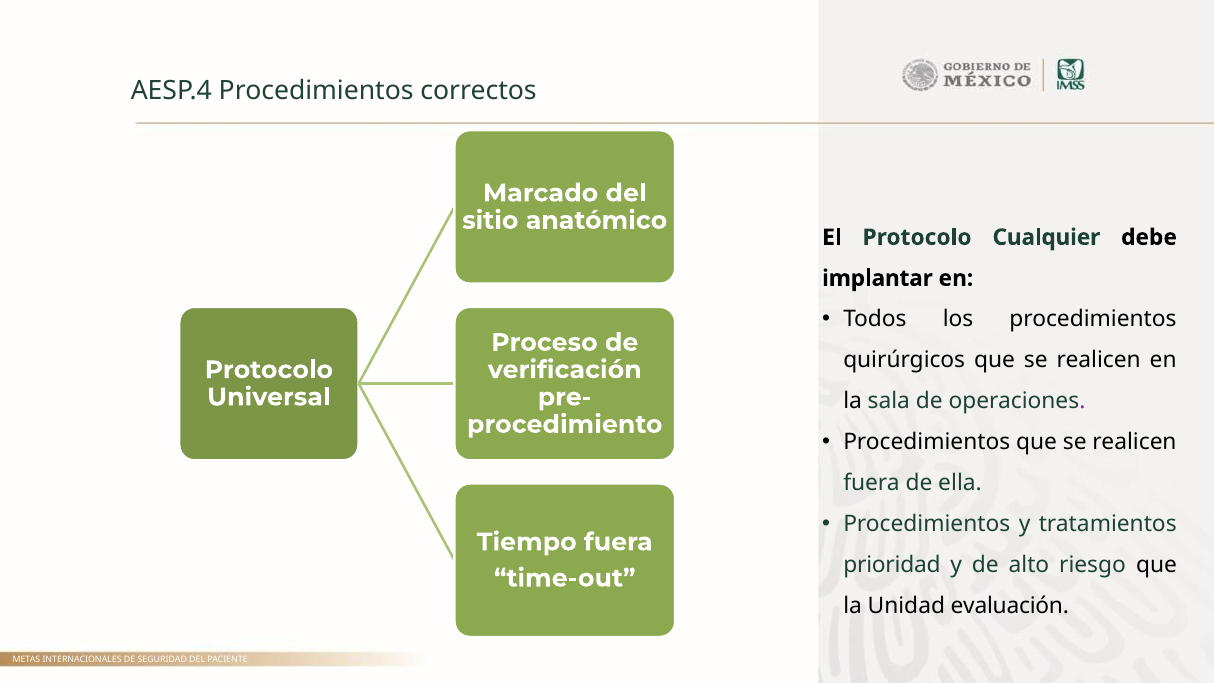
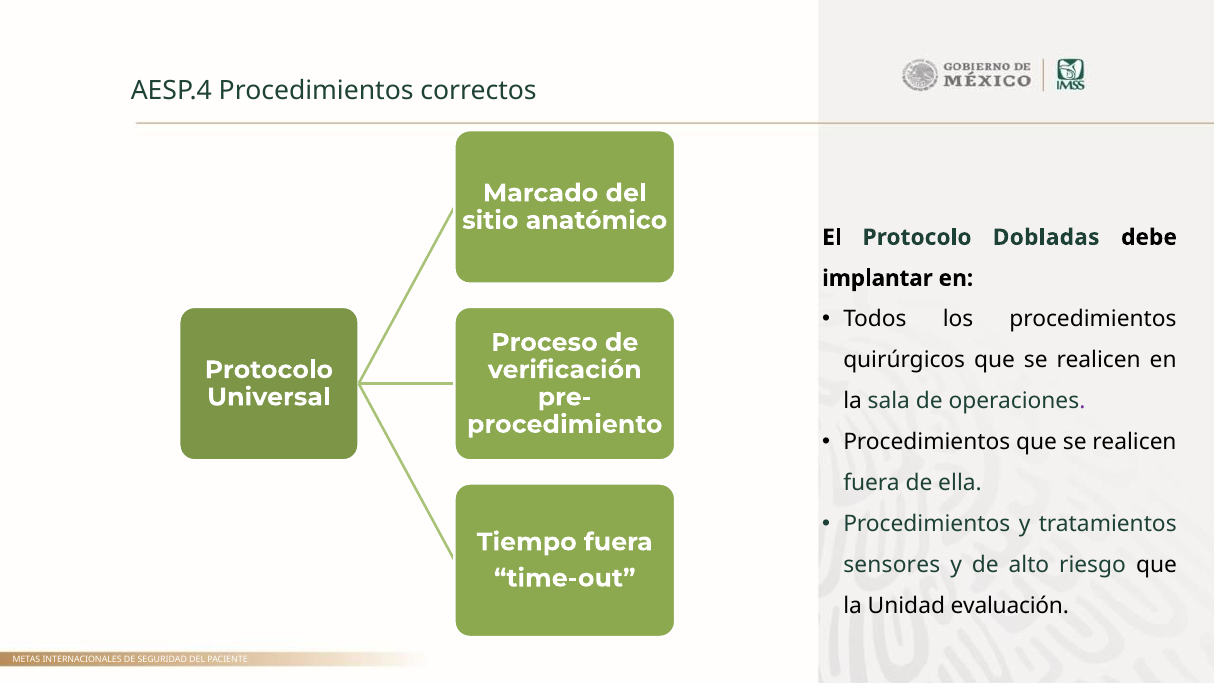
Cualquier: Cualquier -> Dobladas (1046, 237)
prioridad: prioridad -> sensores (892, 565)
